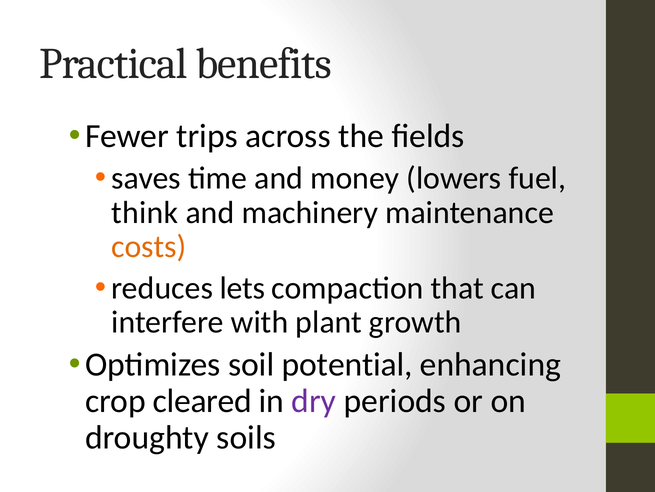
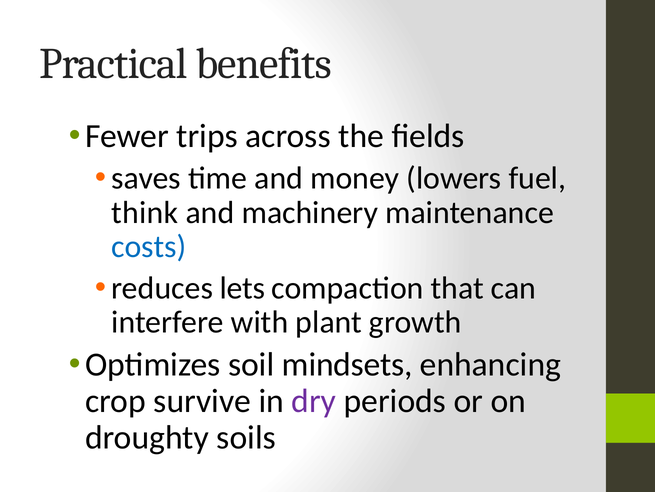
costs colour: orange -> blue (149, 247)
potential: potential -> mindsets (347, 364)
cleared: cleared -> survive (202, 401)
